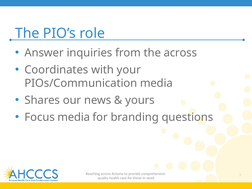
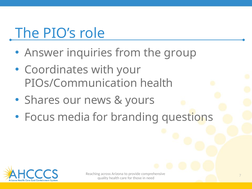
the across: across -> group (180, 53)
PIOs/Communication media: media -> health (156, 83)
